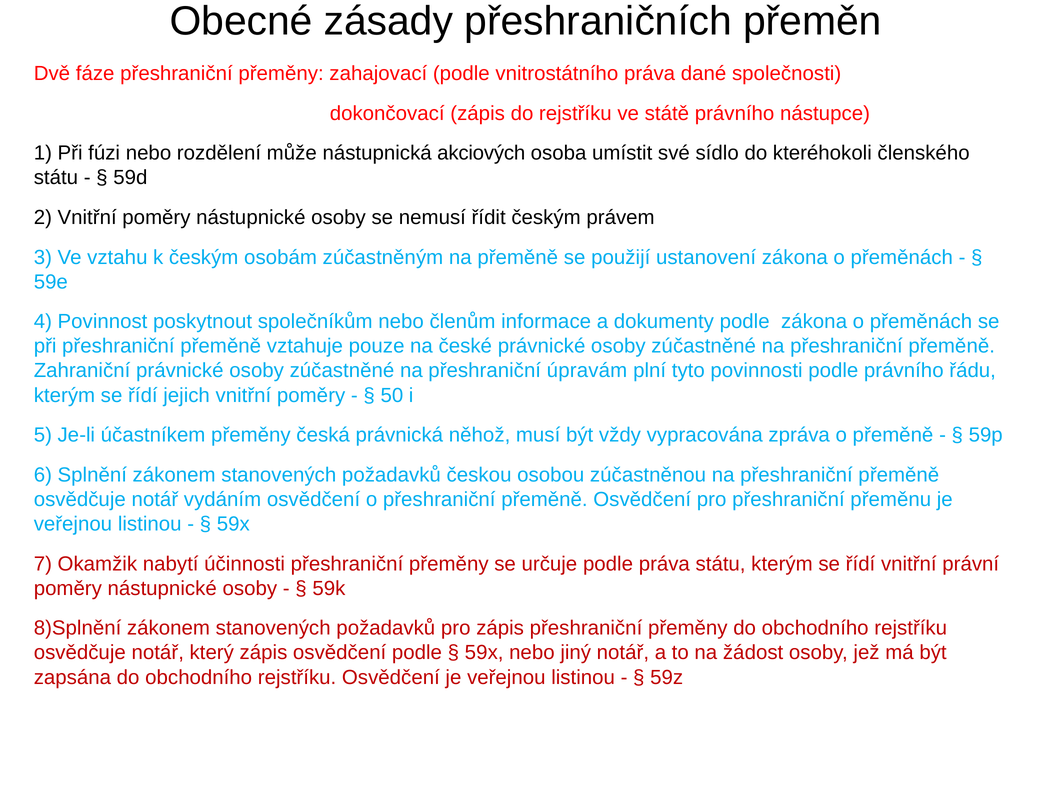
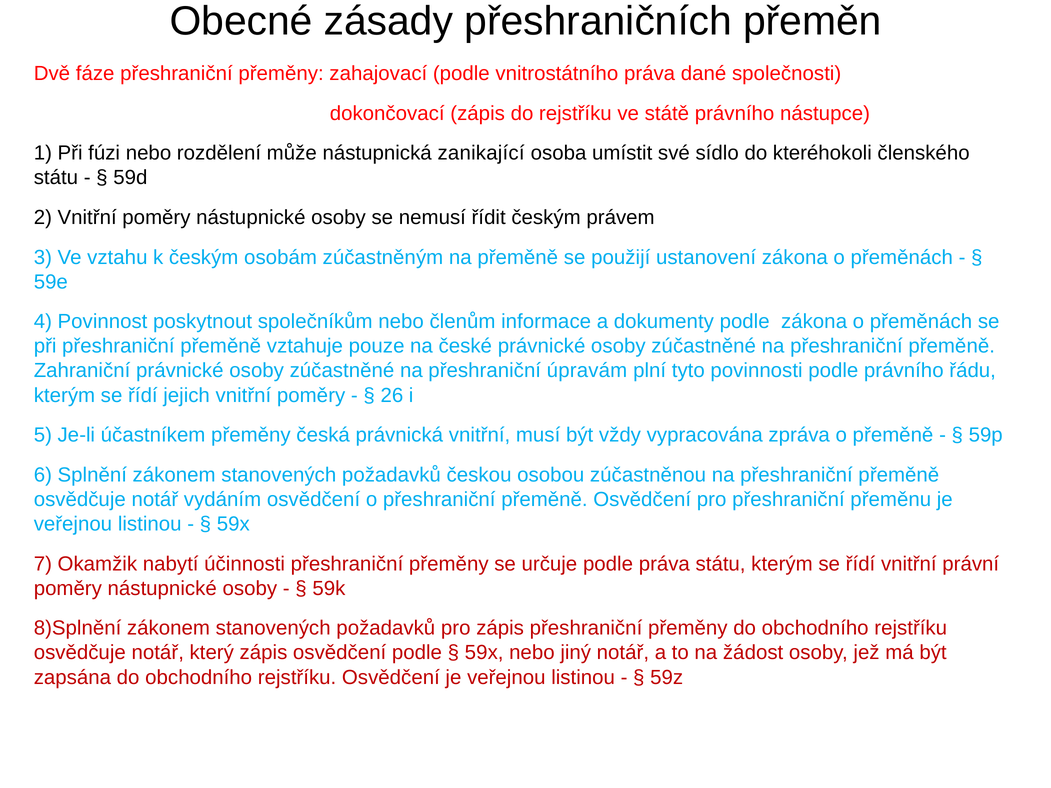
akciových: akciových -> zanikající (481, 153)
50: 50 -> 26 (392, 395)
právnická něhož: něhož -> vnitřní (480, 435)
